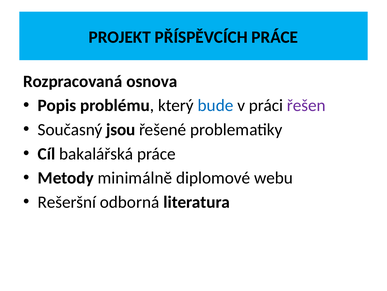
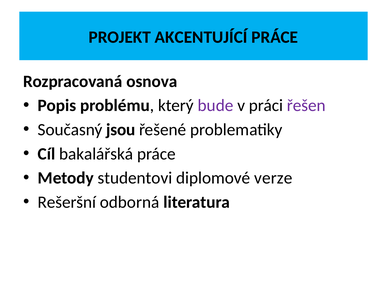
PŘÍSPĚVCÍCH: PŘÍSPĚVCÍCH -> AKCENTUJÍCÍ (201, 37)
bude colour: blue -> purple (216, 105)
minimálně: minimálně -> studentovi (135, 178)
webu: webu -> verze (273, 178)
